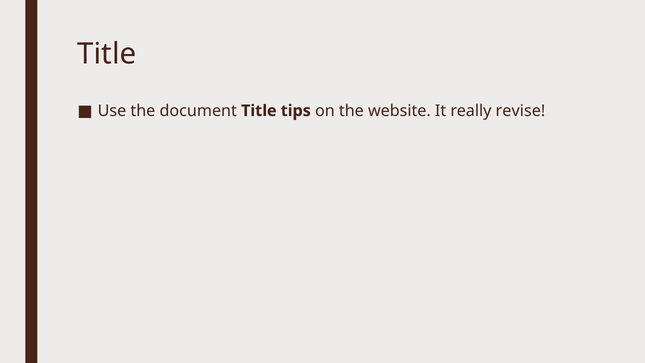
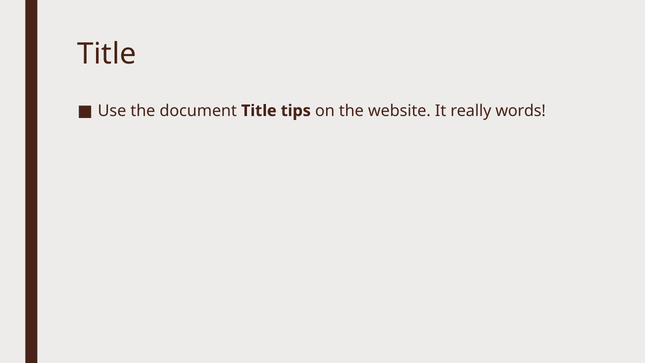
revise: revise -> words (521, 111)
